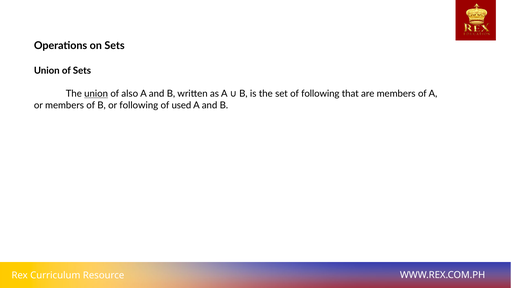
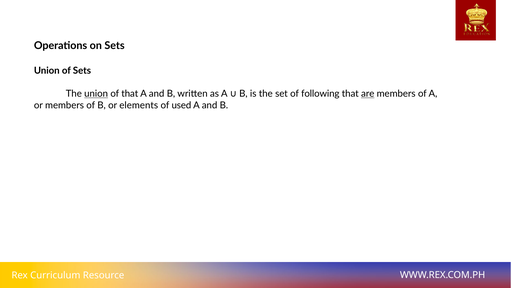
of also: also -> that (130, 94)
are underline: none -> present (368, 94)
or following: following -> elements (139, 105)
